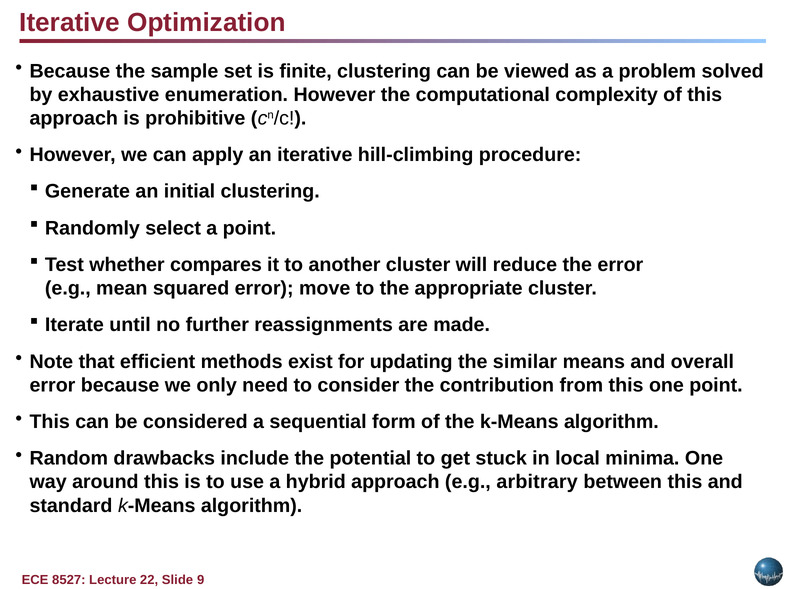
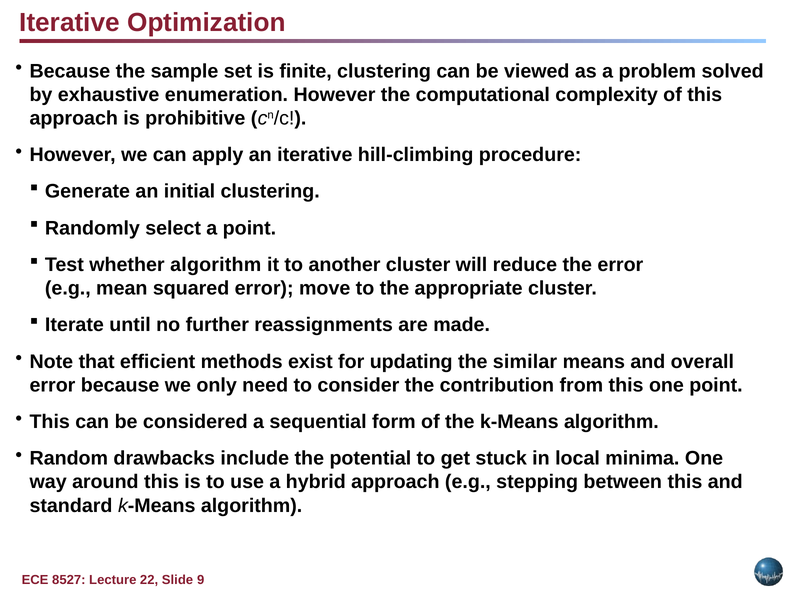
whether compares: compares -> algorithm (216, 265)
arbitrary: arbitrary -> stepping (537, 482)
